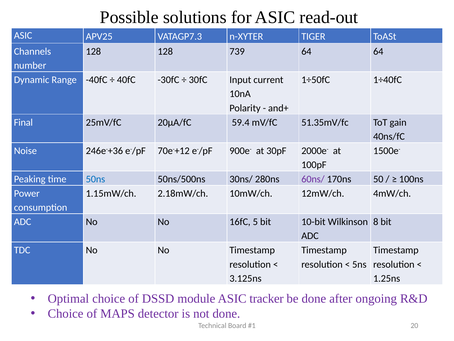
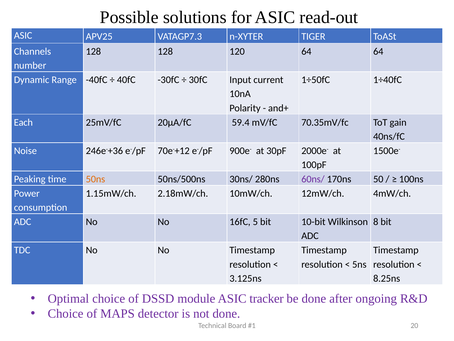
739: 739 -> 120 (237, 51)
Final: Final -> Each (23, 122)
51.35mV/fc: 51.35mV/fc -> 70.35mV/fc (325, 122)
50ns colour: blue -> orange (95, 179)
1.25ns: 1.25ns -> 8.25ns (387, 278)
